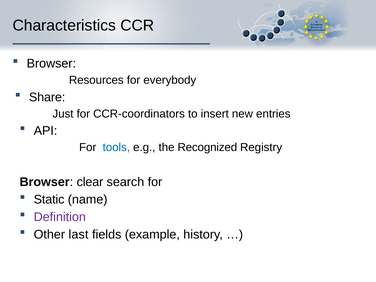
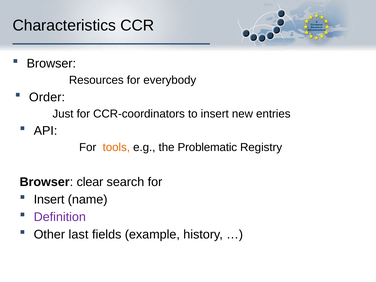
Share: Share -> Order (47, 97)
tools colour: blue -> orange (116, 147)
Recognized: Recognized -> Problematic (207, 147)
Static: Static -> Insert (49, 199)
